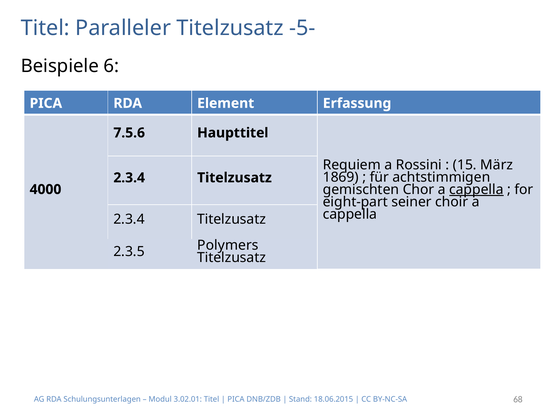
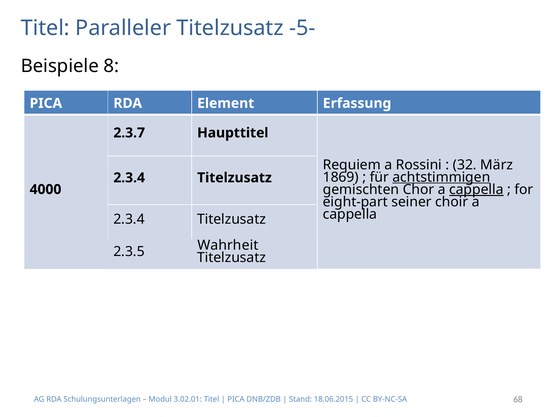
6: 6 -> 8 (111, 66)
7.5.6: 7.5.6 -> 2.3.7 (129, 133)
15: 15 -> 32 (465, 165)
achtstimmigen underline: none -> present (441, 177)
Polymers: Polymers -> Wahrheit (228, 245)
